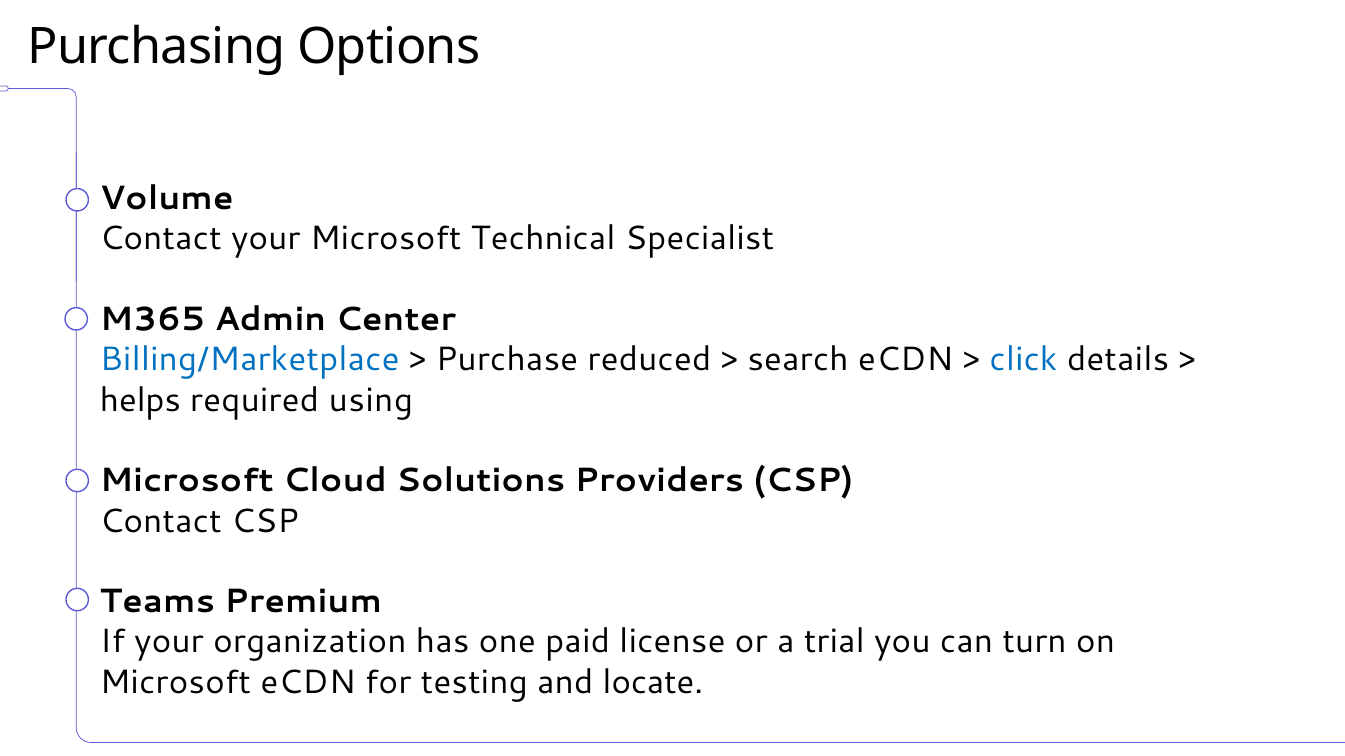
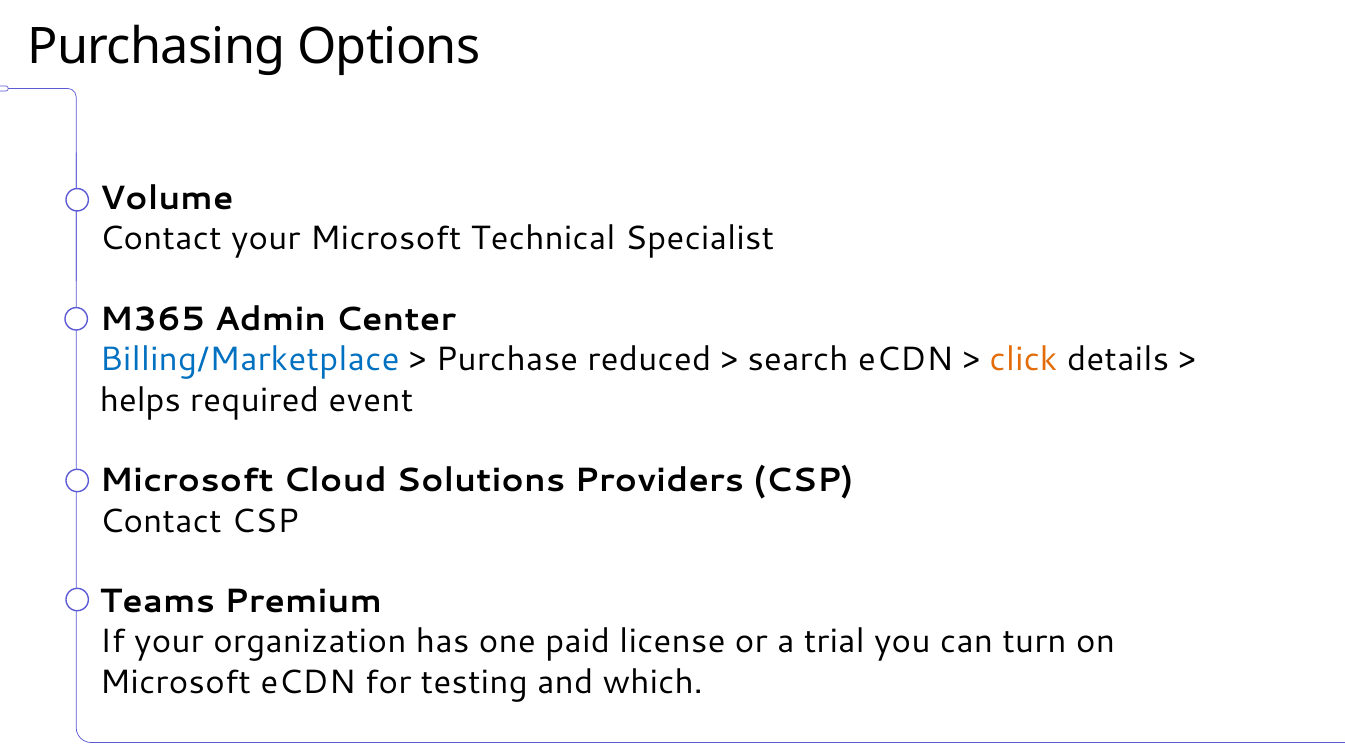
click colour: blue -> orange (1023, 360)
using: using -> event (371, 400)
locate: locate -> which (653, 683)
